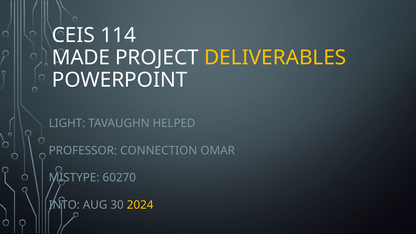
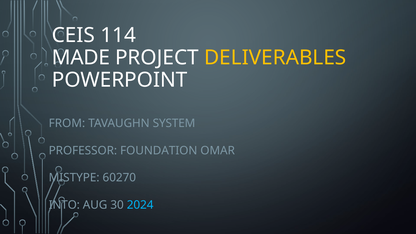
LIGHT: LIGHT -> FROM (67, 123)
HELPED: HELPED -> SYSTEM (174, 123)
CONNECTION: CONNECTION -> FOUNDATION (159, 151)
2024 colour: yellow -> light blue (140, 205)
